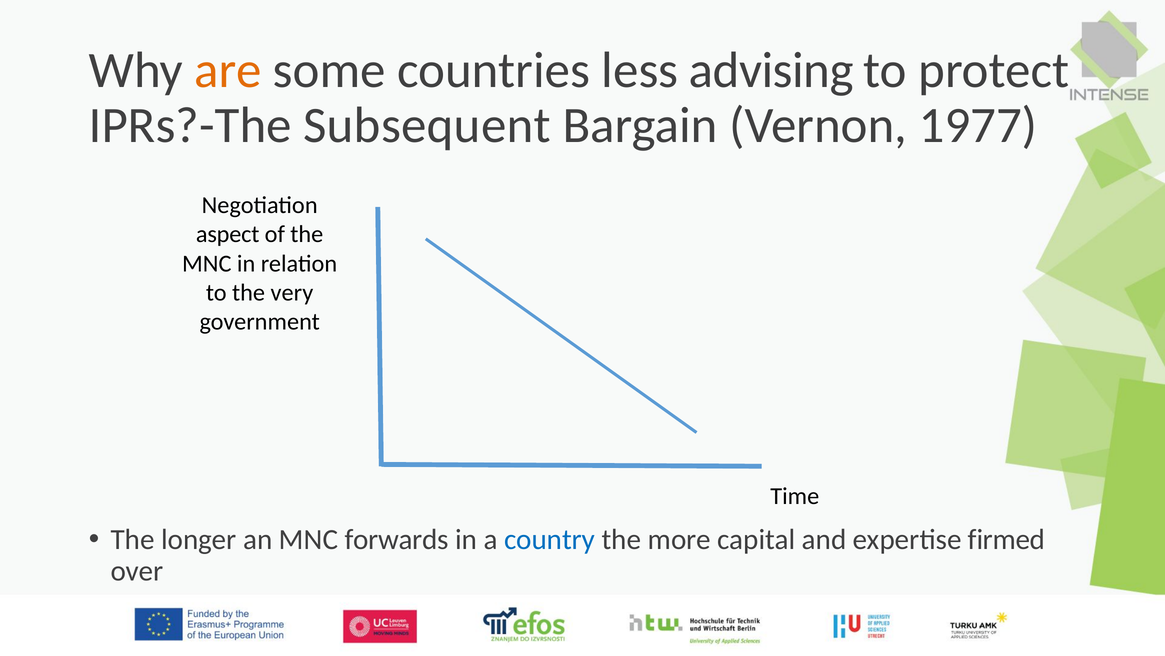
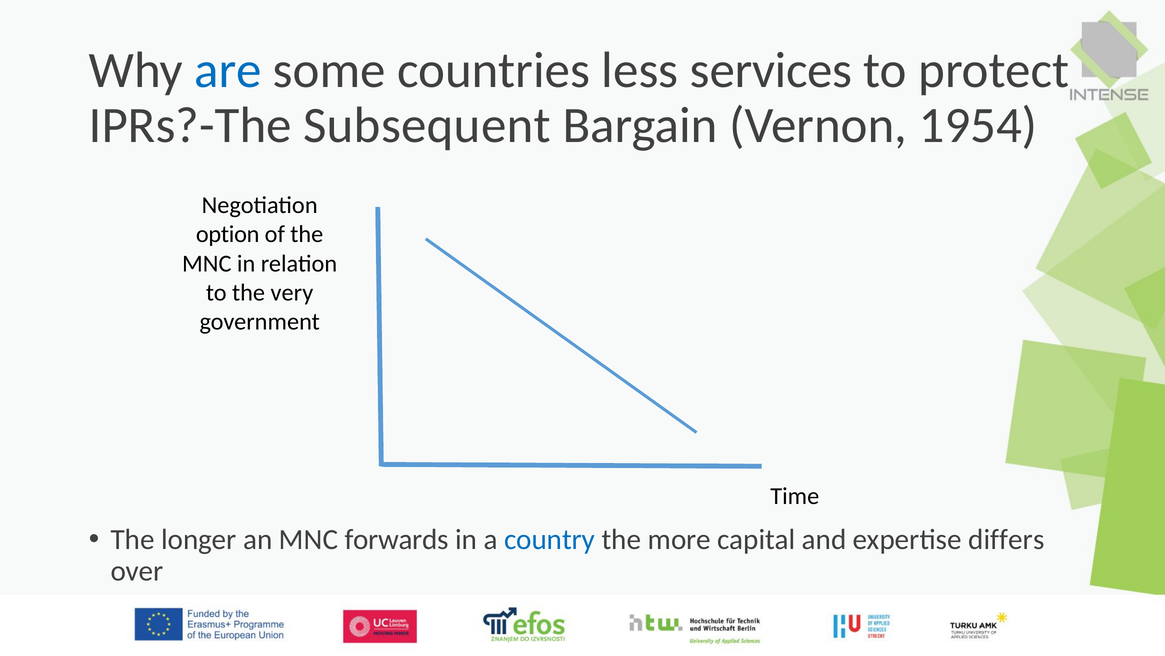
are colour: orange -> blue (228, 70)
advising: advising -> services (771, 70)
1977: 1977 -> 1954 (978, 125)
aspect: aspect -> option (228, 234)
firmed: firmed -> differs (1006, 539)
